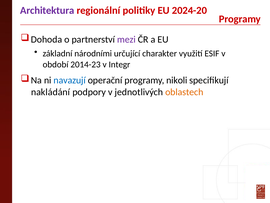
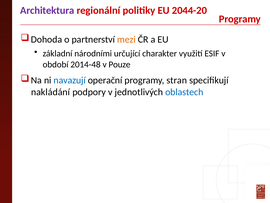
2024-20: 2024-20 -> 2044-20 (189, 10)
mezi colour: purple -> orange (126, 39)
2014-23: 2014-23 -> 2014-48 (86, 64)
Integr: Integr -> Pouze (119, 64)
nikoli: nikoli -> stran (177, 80)
oblastech colour: orange -> blue (184, 92)
